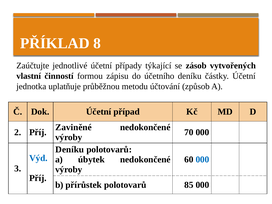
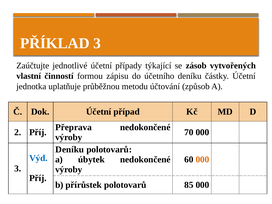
PŘÍKLAD 8: 8 -> 3 (97, 43)
Zaviněné: Zaviněné -> Přeprava (74, 127)
000 colour: blue -> orange (202, 159)
